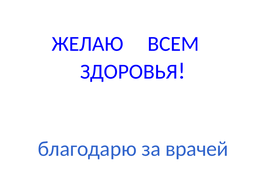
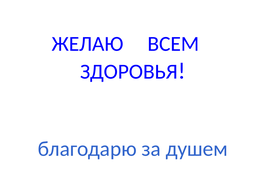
врачей: врачей -> душем (197, 149)
